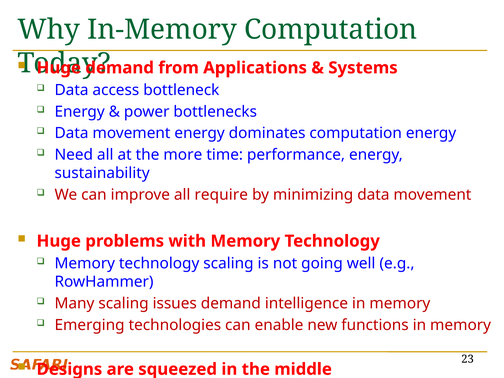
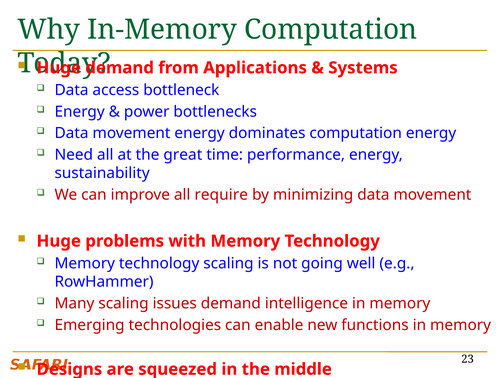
more: more -> great (183, 155)
